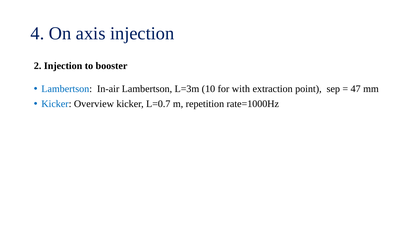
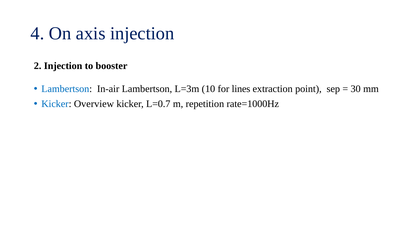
with: with -> lines (241, 89)
47: 47 -> 30 (356, 89)
